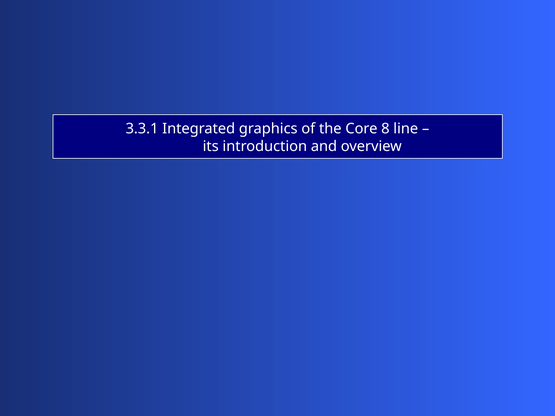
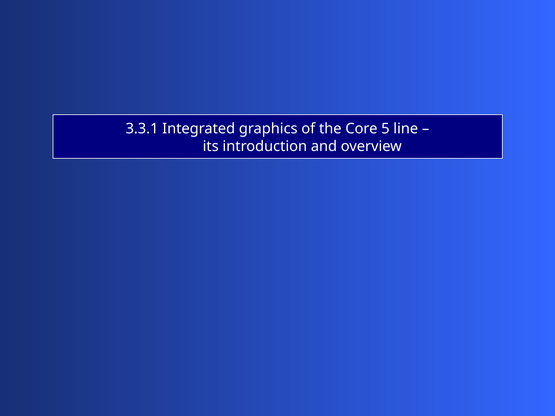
8: 8 -> 5 (385, 129)
